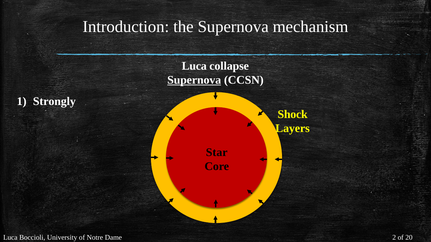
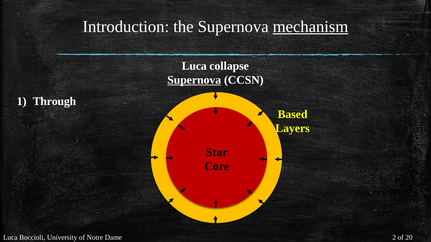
mechanism underline: none -> present (311, 27)
Strongly: Strongly -> Through (54, 101)
Shock: Shock -> Based (293, 114)
